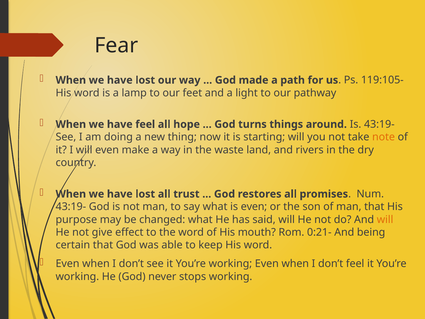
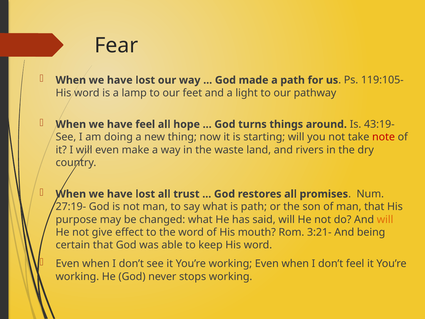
note colour: orange -> red (384, 137)
43:19-: 43:19- -> 27:19- (71, 207)
is even: even -> path (254, 207)
0:21-: 0:21- -> 3:21- (319, 232)
